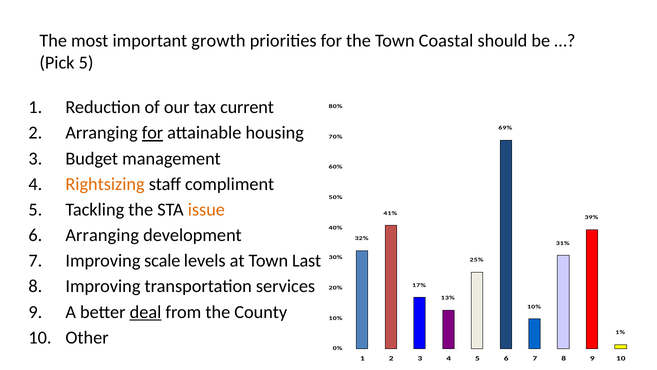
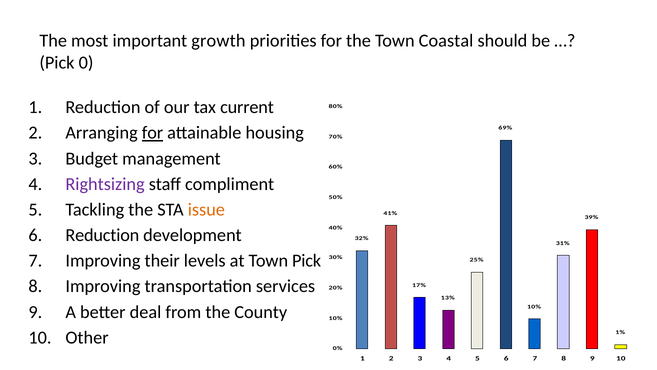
Pick 5: 5 -> 0 (86, 63)
Rightsizing colour: orange -> purple (105, 184)
Arranging: Arranging -> Reduction (102, 235)
scale: scale -> their (162, 261)
Town Last: Last -> Pick (307, 261)
deal underline: present -> none (146, 312)
